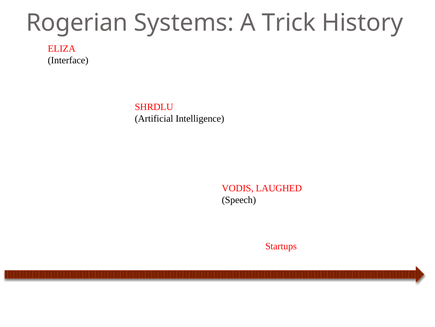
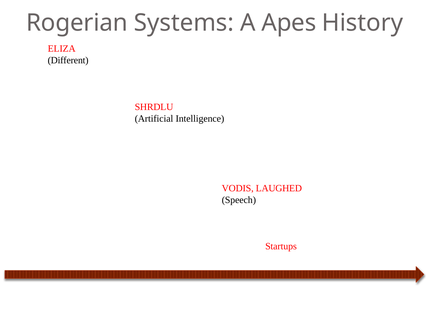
Trick: Trick -> Apes (289, 23)
Interface: Interface -> Different (68, 60)
